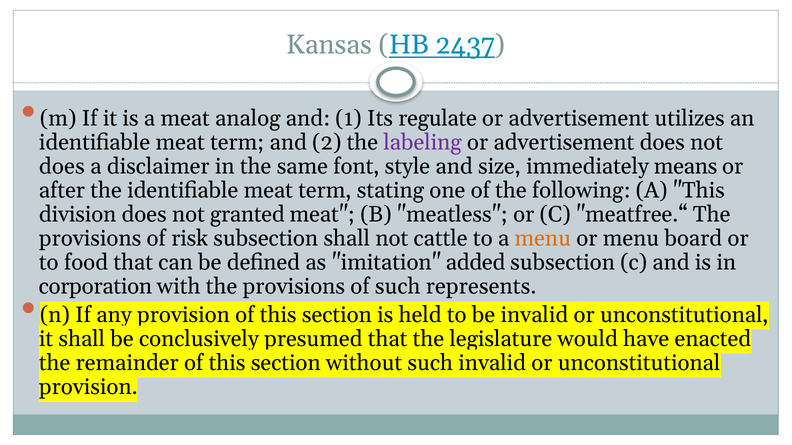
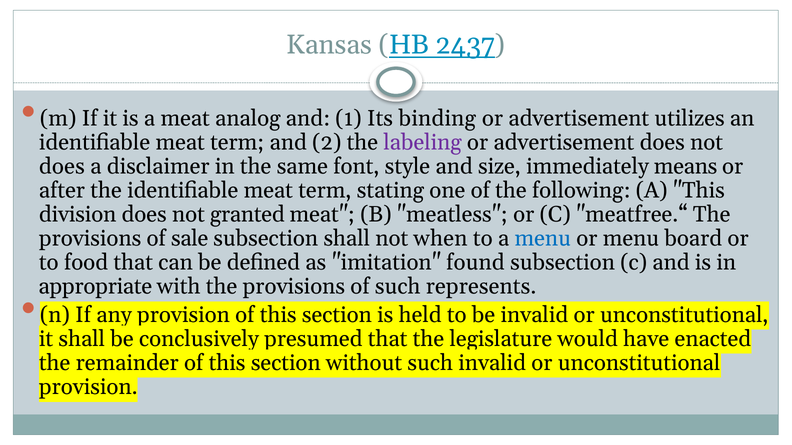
regulate: regulate -> binding (437, 118)
risk: risk -> sale (190, 239)
cattle: cattle -> when (440, 239)
menu colour: orange -> blue (543, 239)
added: added -> found (475, 263)
corporation: corporation -> appropriate (95, 287)
